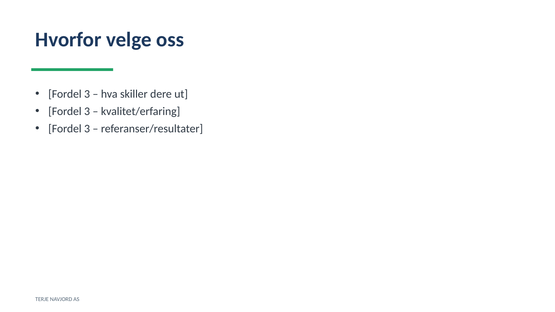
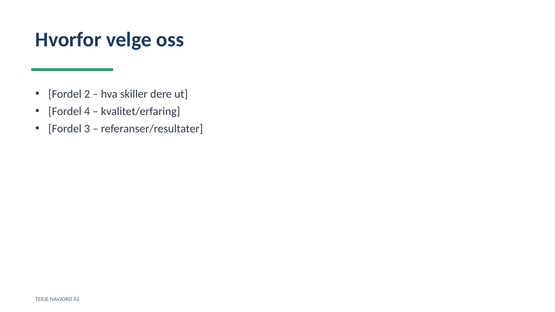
3: 3 -> 2 (87, 94)
3: 3 -> 4 (87, 111)
